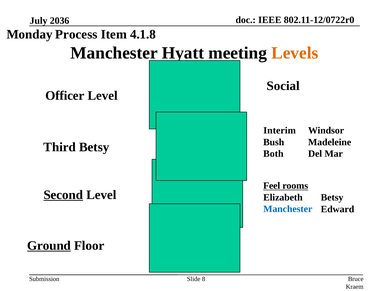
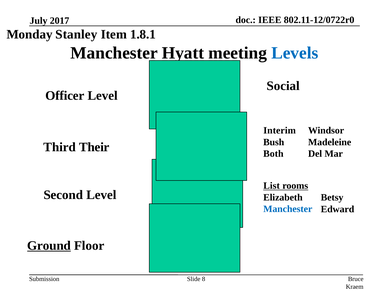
2036: 2036 -> 2017 (60, 21)
Process: Process -> Stanley (76, 34)
4.1.8: 4.1.8 -> 1.8.1 (143, 34)
Levels colour: orange -> blue (295, 53)
Third Betsy: Betsy -> Their (94, 147)
Feel: Feel -> List (272, 186)
Second underline: present -> none (63, 195)
